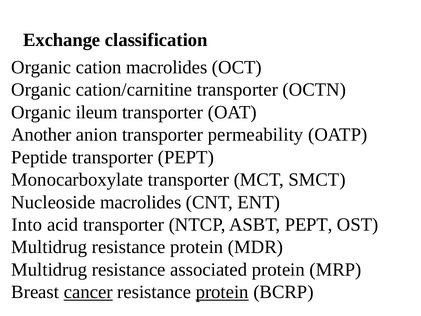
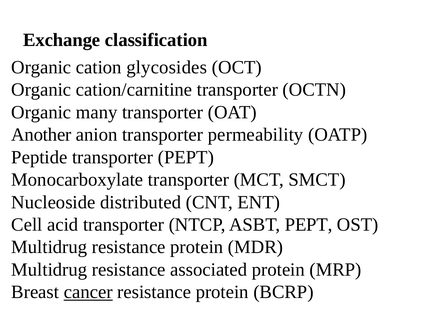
cation macrolides: macrolides -> glycosides (167, 67)
ileum: ileum -> many (97, 112)
Nucleoside macrolides: macrolides -> distributed (141, 202)
Into: Into -> Cell (27, 224)
protein underline: present -> none (222, 292)
